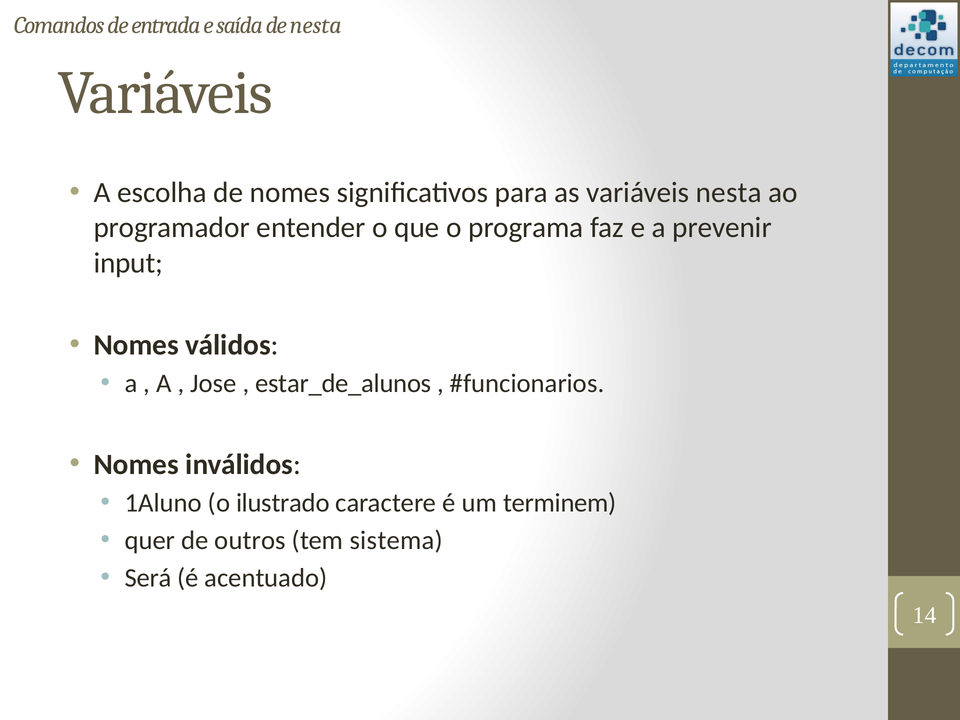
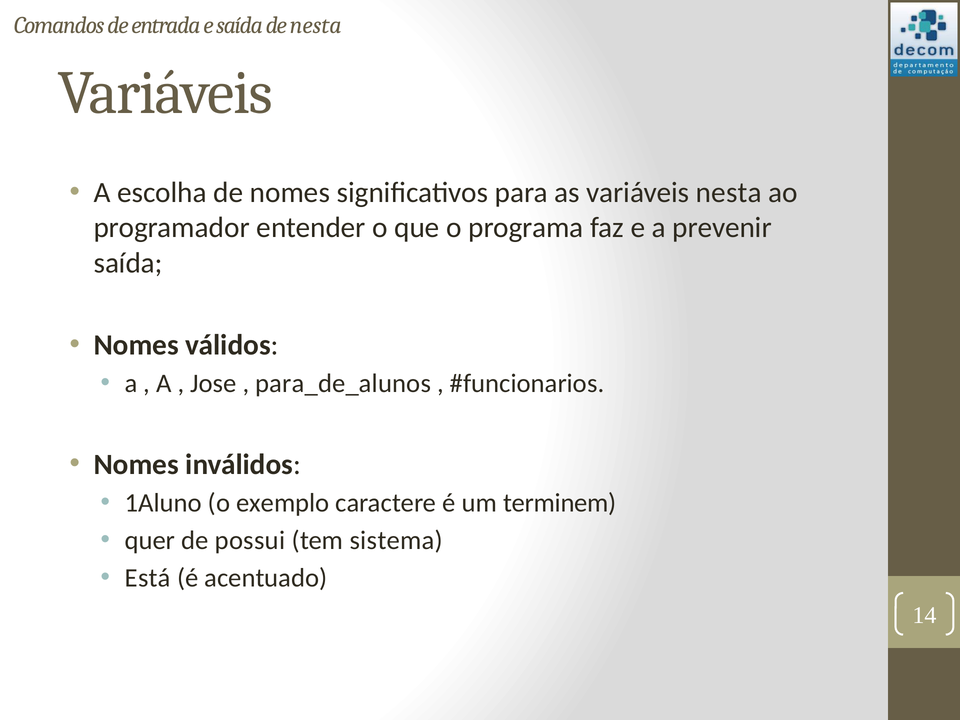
input: input -> saída (128, 263)
estar_de_alunos: estar_de_alunos -> para_de_alunos (343, 384)
ilustrado: ilustrado -> exemplo (283, 503)
outros: outros -> possui (250, 540)
Será: Será -> Está (148, 578)
